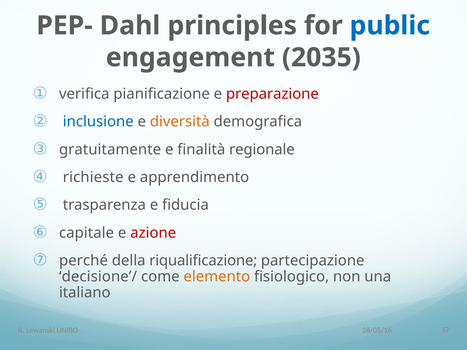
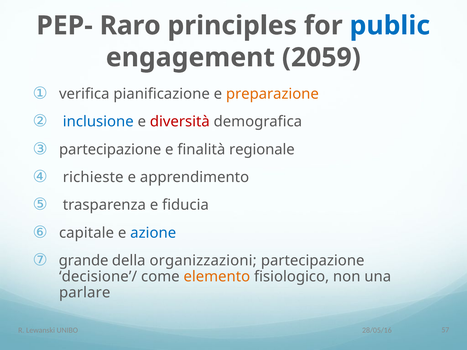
Dahl: Dahl -> Raro (130, 26)
2035: 2035 -> 2059 (321, 58)
preparazione colour: red -> orange (272, 94)
diversità colour: orange -> red (180, 122)
gratuitamente: gratuitamente -> partecipazione (110, 150)
azione colour: red -> blue (153, 233)
perché: perché -> grande (84, 261)
riqualificazione: riqualificazione -> organizzazioni (203, 261)
italiano: italiano -> parlare (85, 293)
